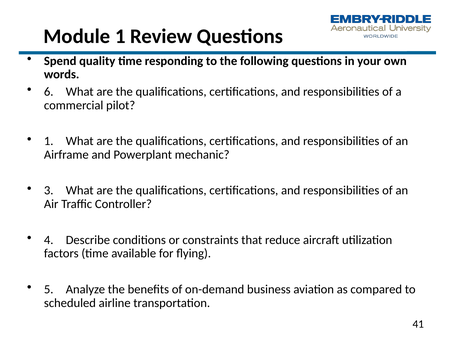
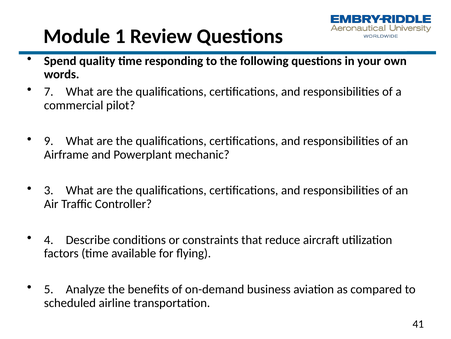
6: 6 -> 7 (49, 91)
1: 1 -> 9 (49, 141)
